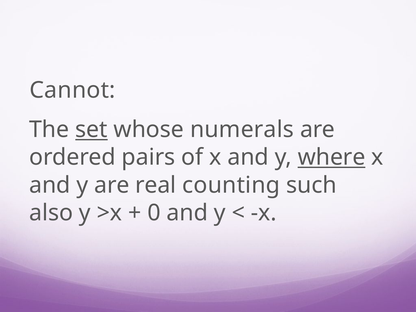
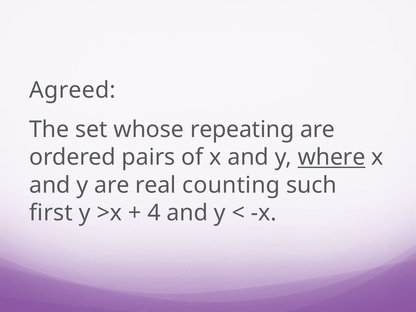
Cannot: Cannot -> Agreed (72, 90)
set underline: present -> none (91, 130)
numerals: numerals -> repeating (242, 130)
also: also -> first (51, 213)
0: 0 -> 4 (154, 213)
